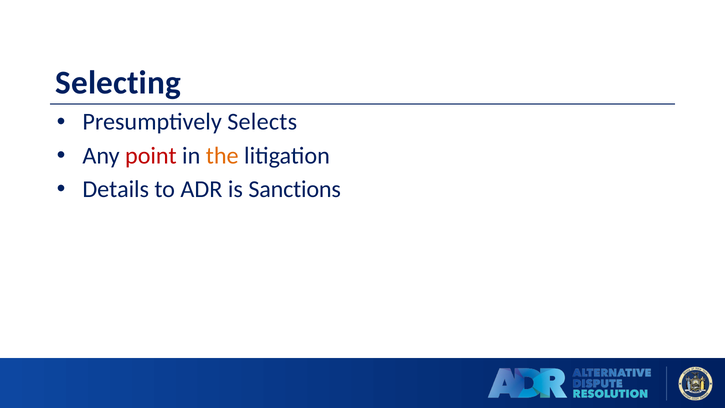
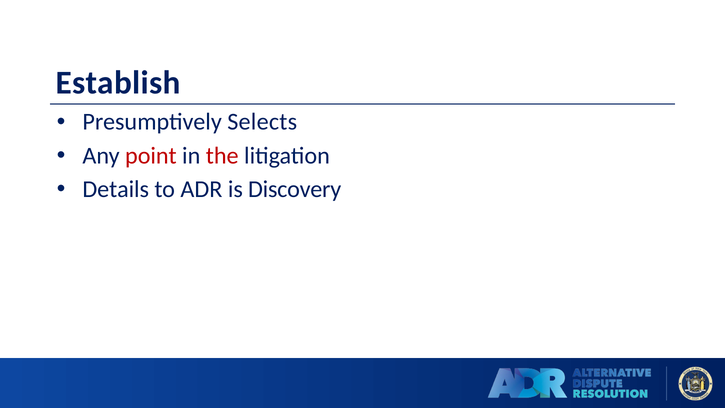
Selecting: Selecting -> Establish (118, 83)
the colour: orange -> red (222, 156)
Sanctions: Sanctions -> Discovery (295, 189)
